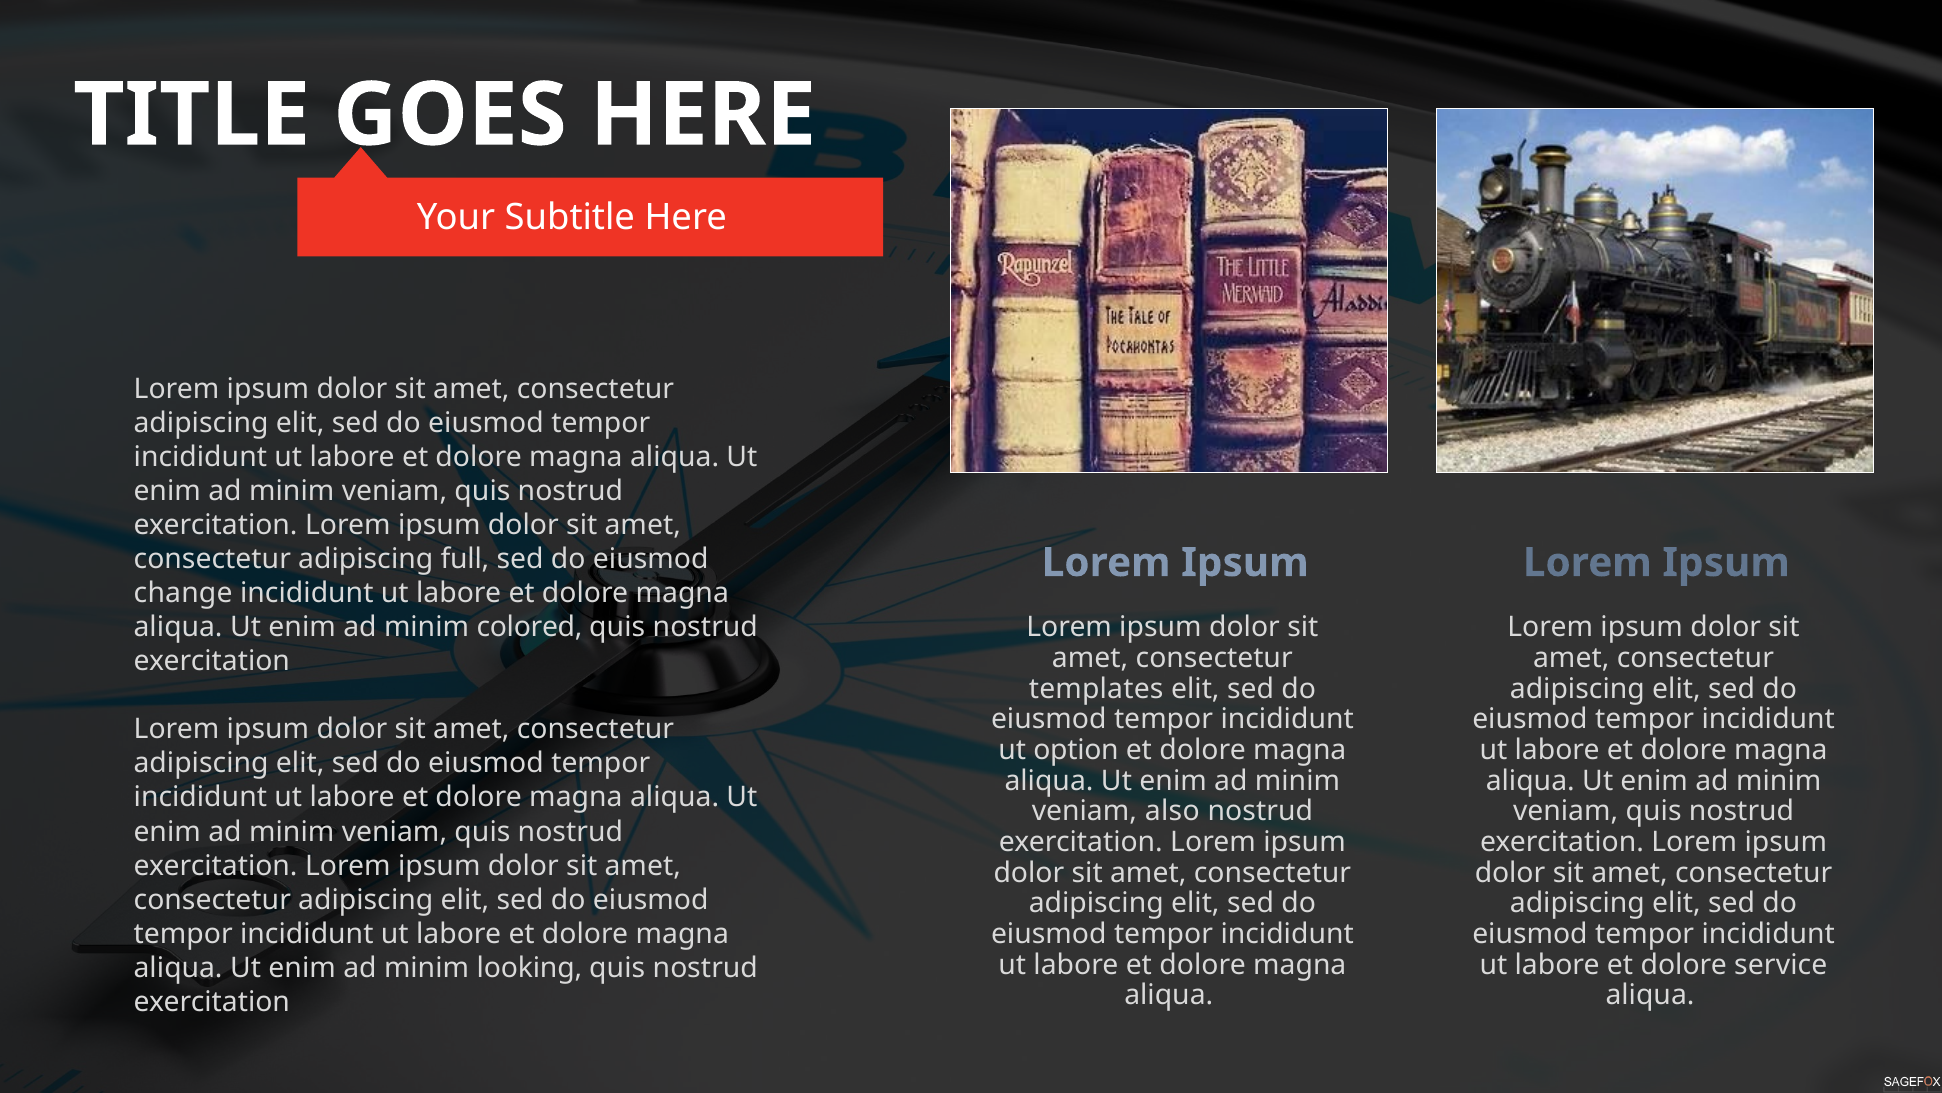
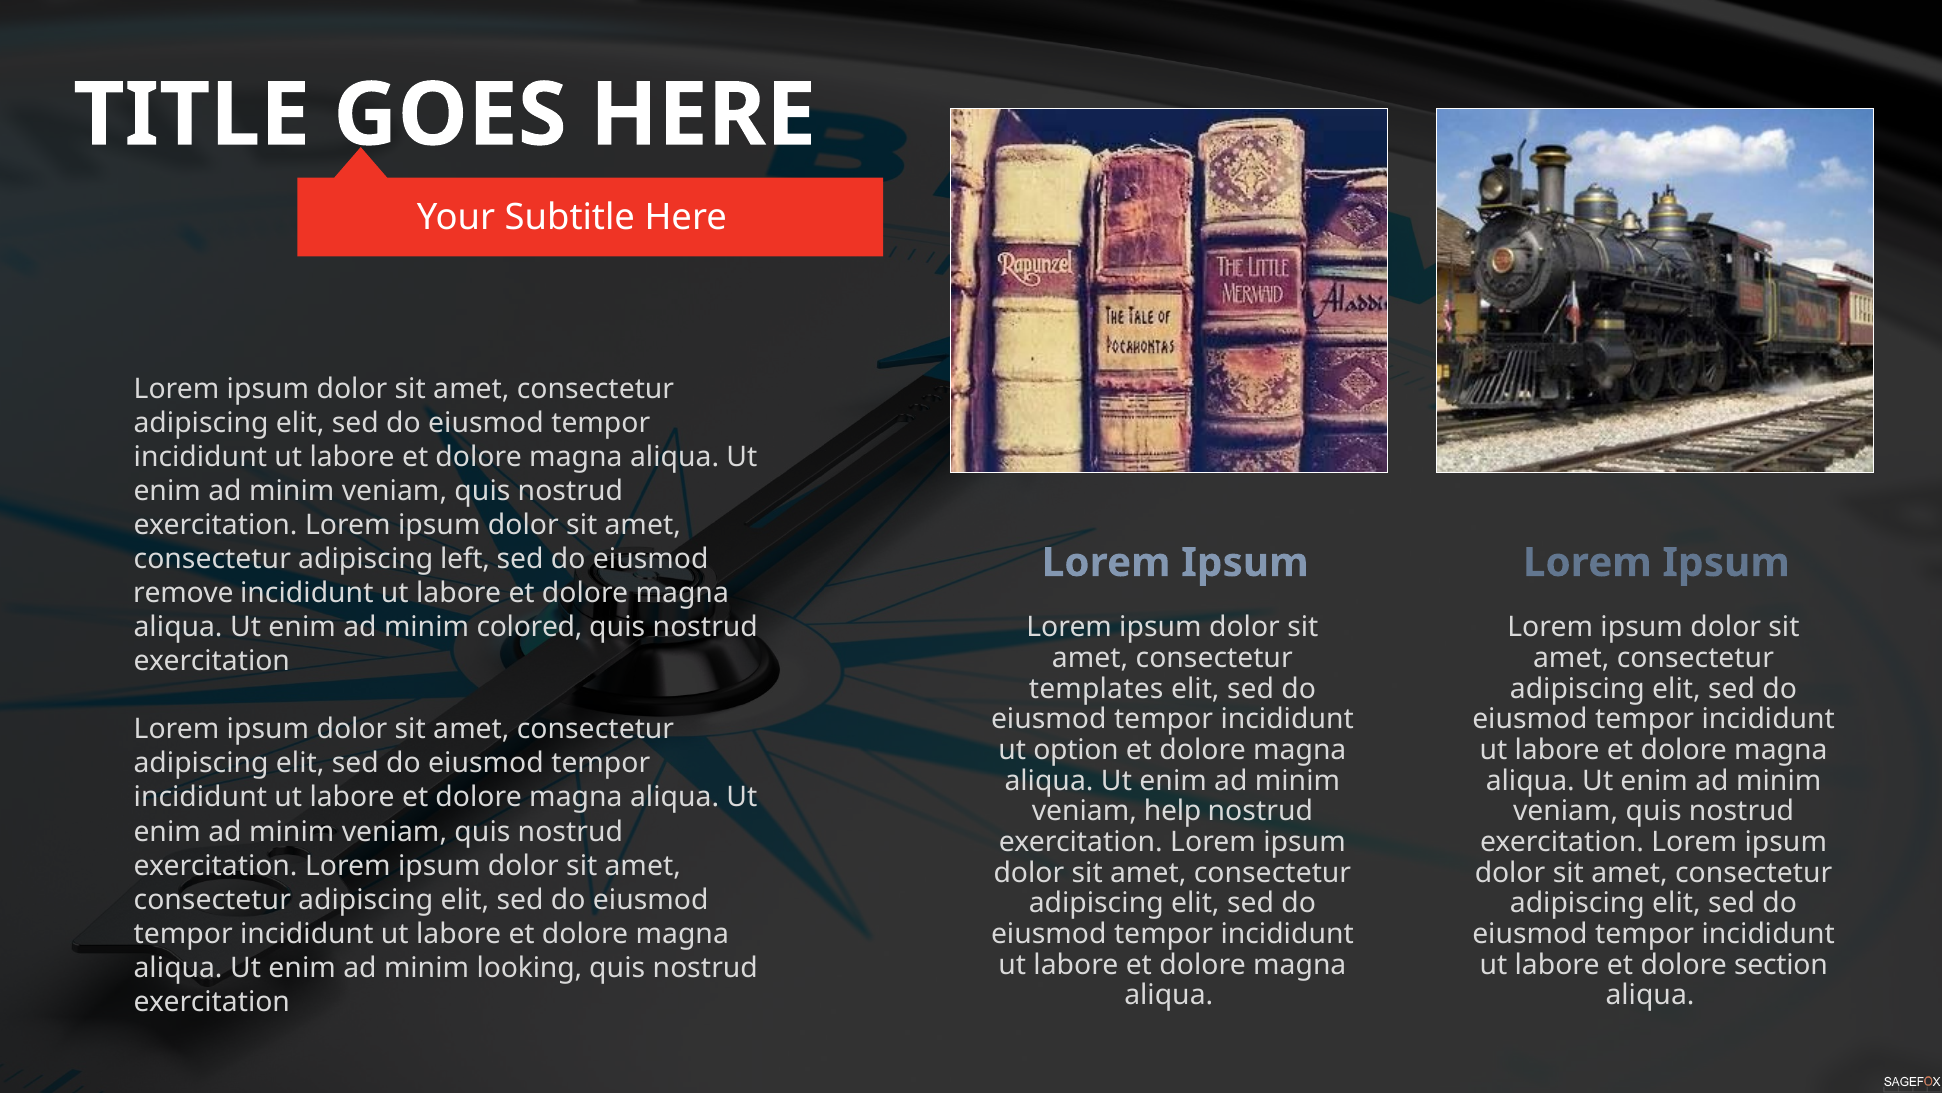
full: full -> left (465, 559)
change: change -> remove (183, 593)
also: also -> help (1173, 811)
service: service -> section (1781, 964)
